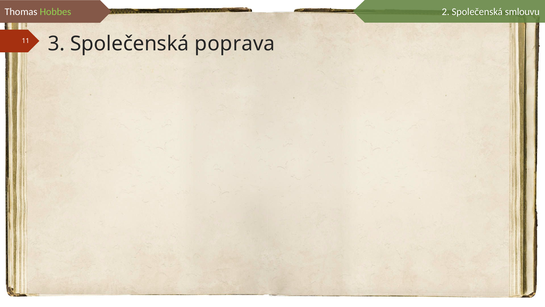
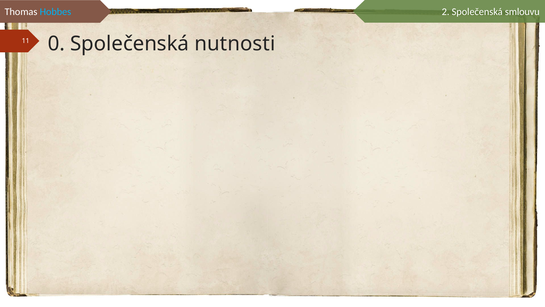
Hobbes colour: light green -> light blue (55, 12)
3: 3 -> 0 (56, 44)
poprava: poprava -> nutnosti (235, 44)
